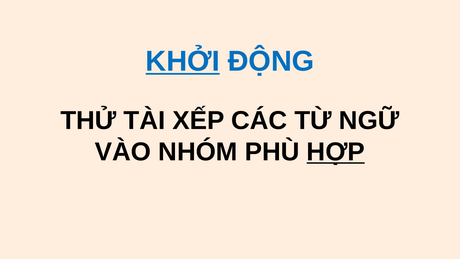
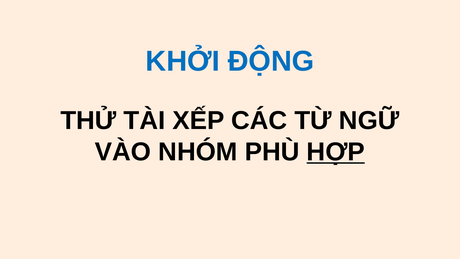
KHỞI underline: present -> none (183, 61)
